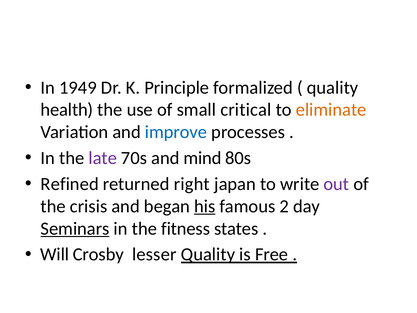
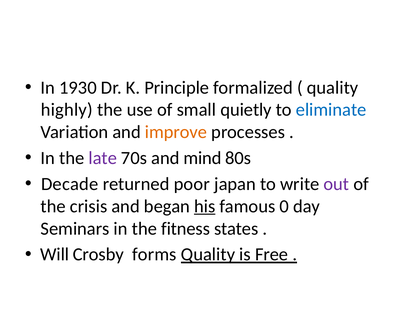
1949: 1949 -> 1930 (78, 87)
health: health -> highly (67, 110)
critical: critical -> quietly (246, 110)
eliminate colour: orange -> blue (331, 110)
improve colour: blue -> orange (176, 132)
Refined: Refined -> Decade (70, 184)
right: right -> poor (192, 184)
2: 2 -> 0 (284, 206)
Seminars underline: present -> none (75, 228)
lesser: lesser -> forms (154, 254)
